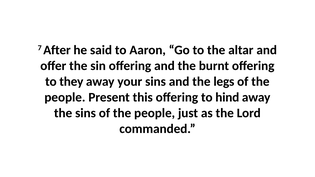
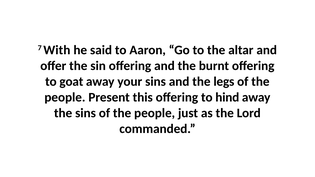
After: After -> With (57, 50)
they: they -> goat (71, 82)
